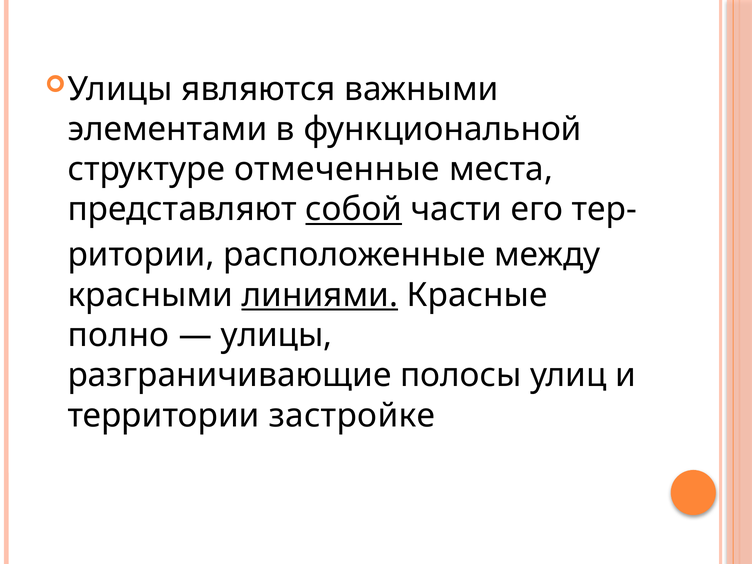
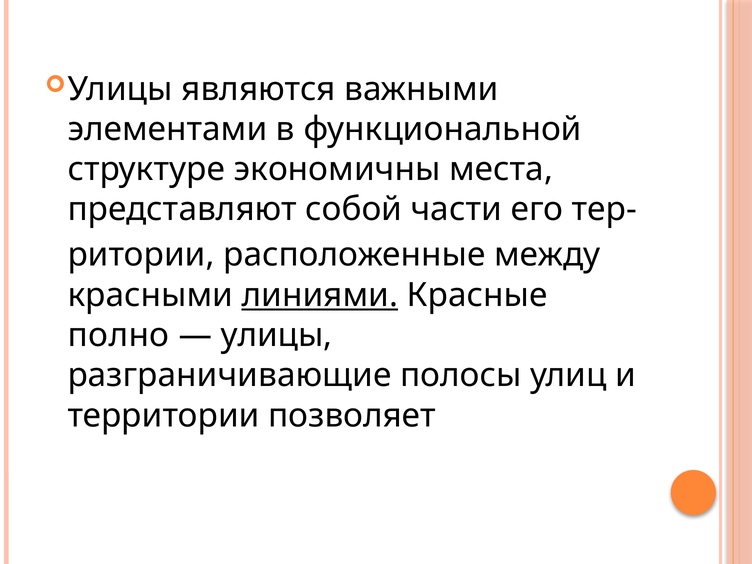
отмеченные: отмеченные -> экономичны (337, 169)
собой underline: present -> none (354, 209)
застройке: застройке -> позволяет (352, 416)
